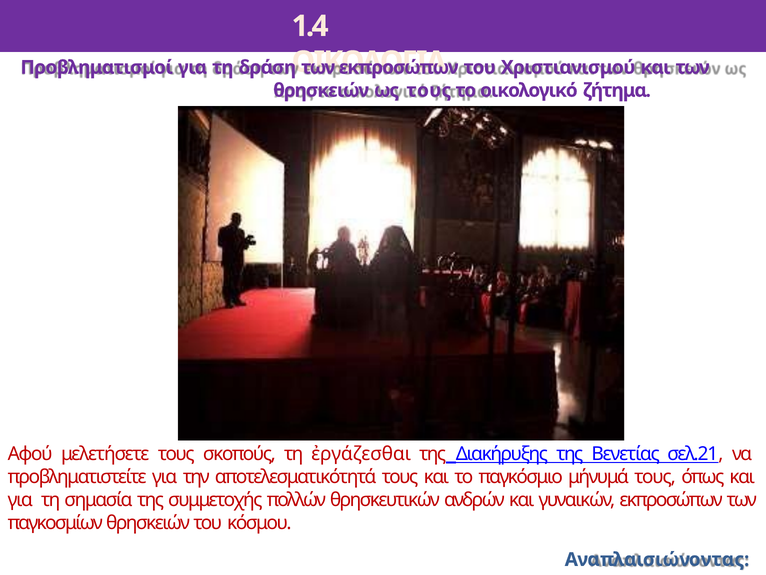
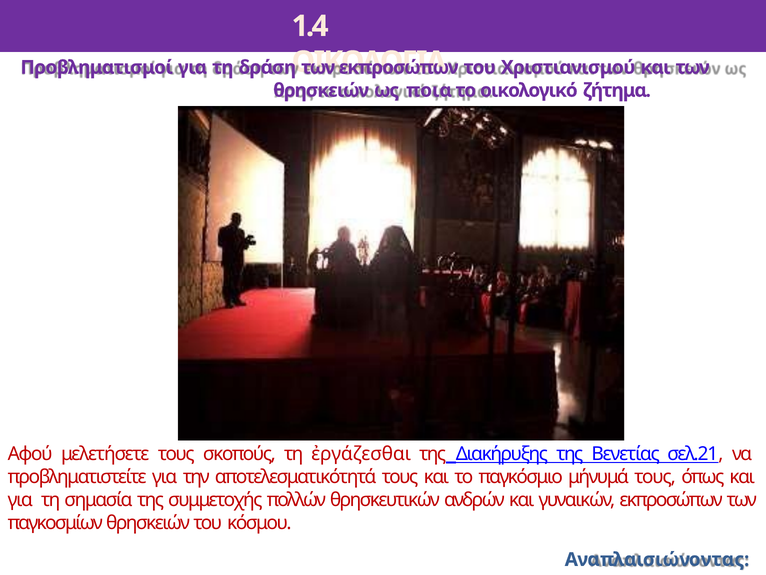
ως τους: τους -> ποια (429, 90)
